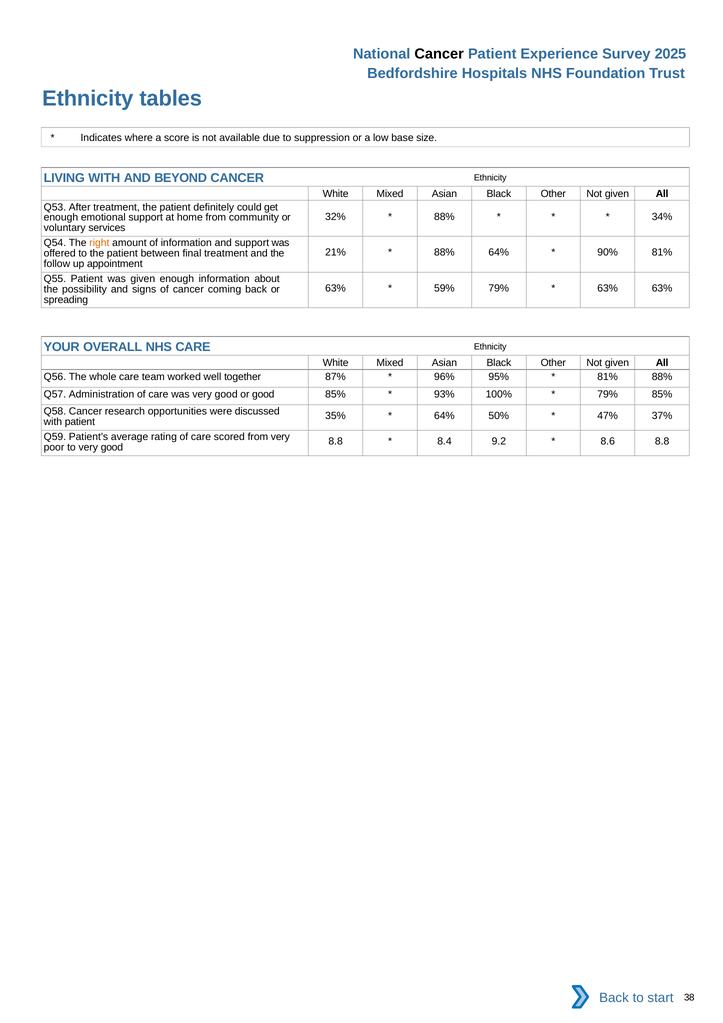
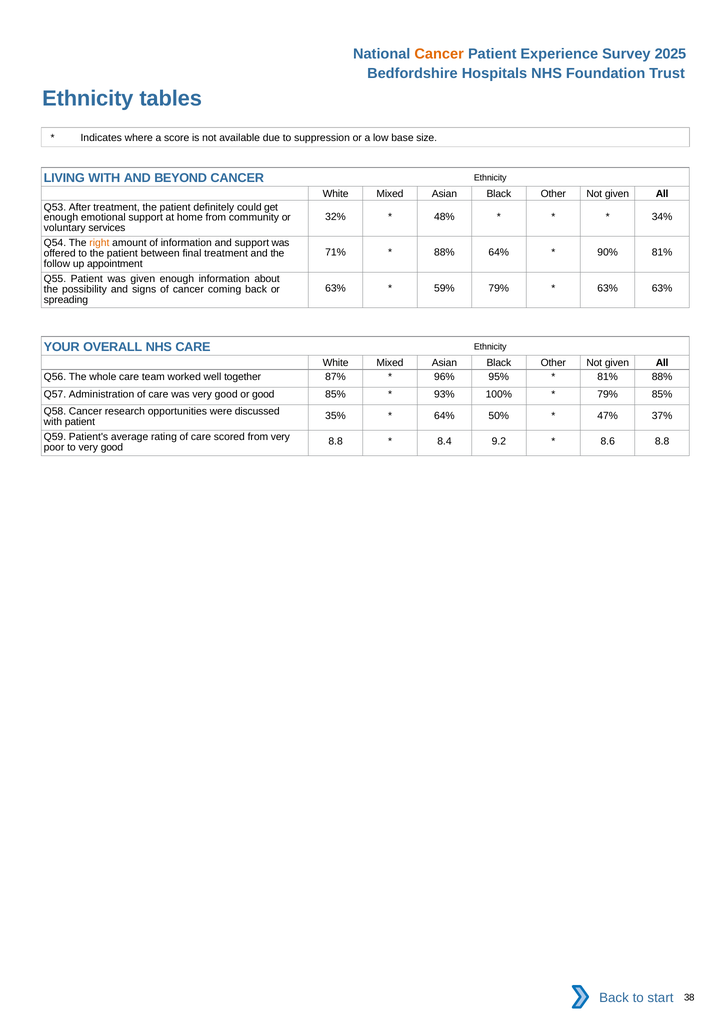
Cancer colour: black -> orange (439, 54)
88%: 88% -> 48% (444, 217)
21%: 21% -> 71% (336, 253)
